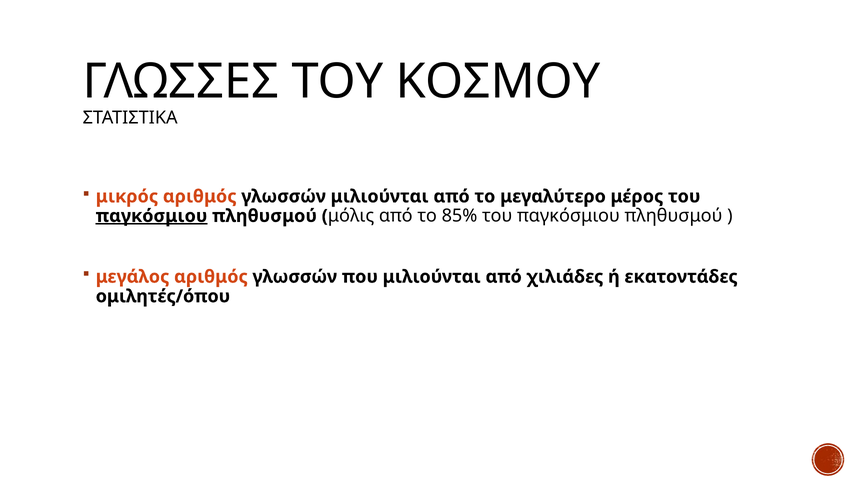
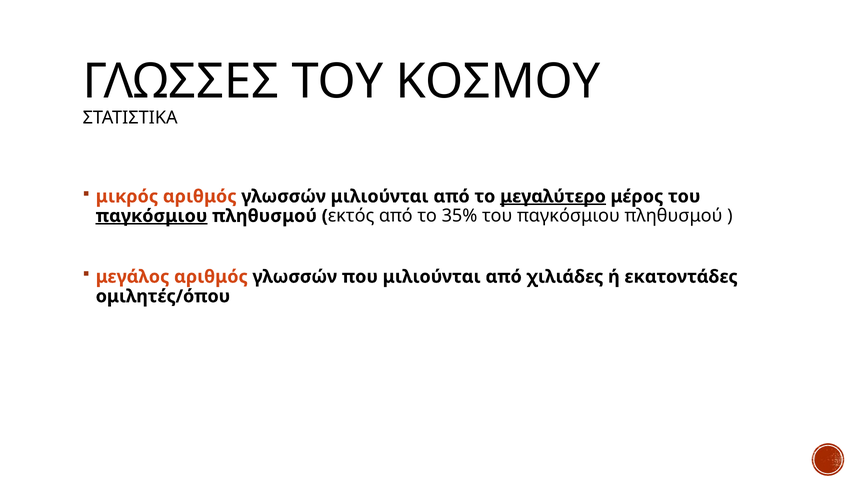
μεγαλύτερο underline: none -> present (553, 197)
μόλις: μόλις -> εκτός (351, 216)
85%: 85% -> 35% (459, 216)
